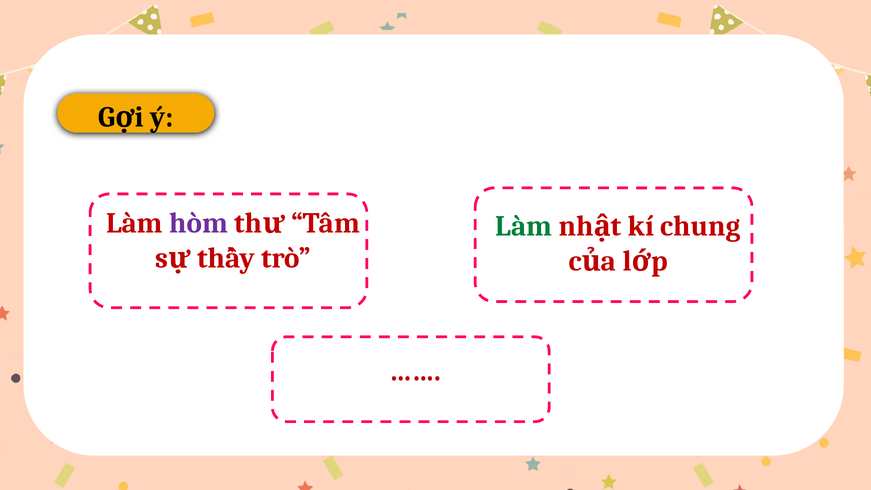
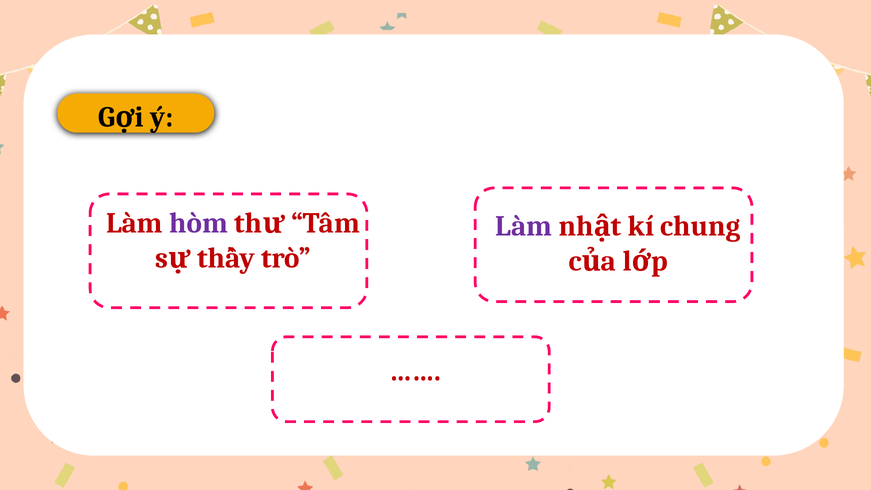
Làm colour: green -> purple (524, 226)
